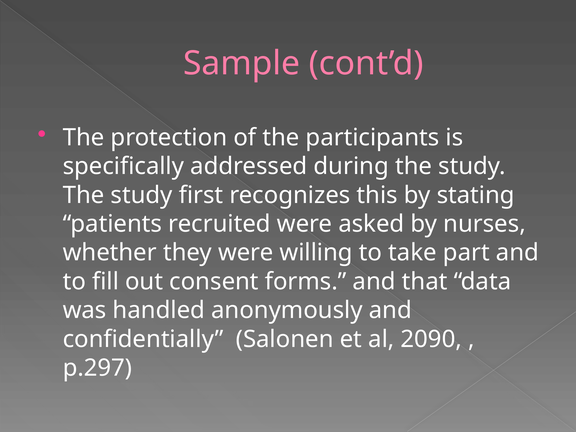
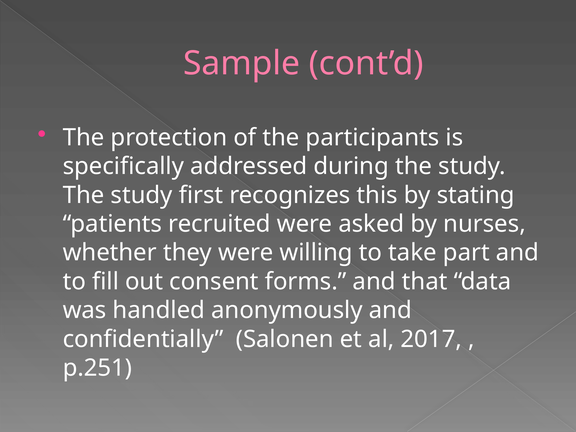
2090: 2090 -> 2017 (431, 339)
p.297: p.297 -> p.251 (97, 368)
